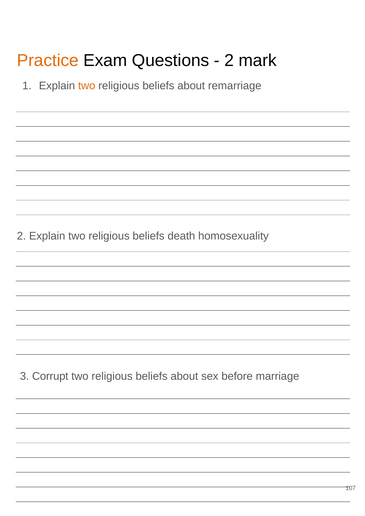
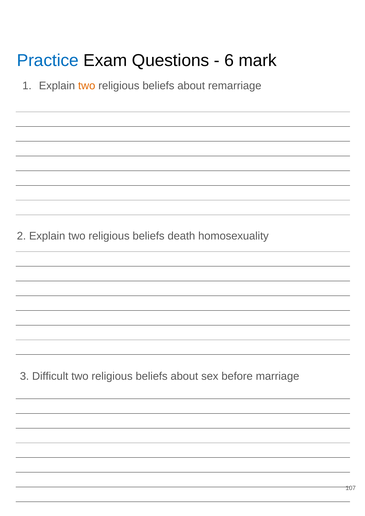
Practice colour: orange -> blue (48, 61)
2: 2 -> 6 (229, 61)
Corrupt: Corrupt -> Difficult (50, 376)
